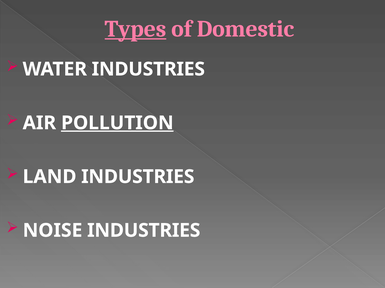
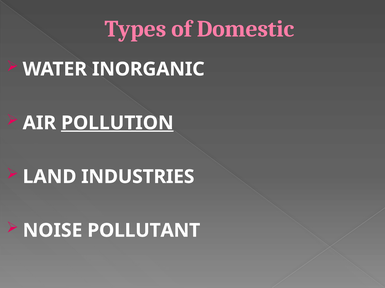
Types underline: present -> none (135, 29)
WATER INDUSTRIES: INDUSTRIES -> INORGANIC (148, 69)
NOISE INDUSTRIES: INDUSTRIES -> POLLUTANT (144, 231)
